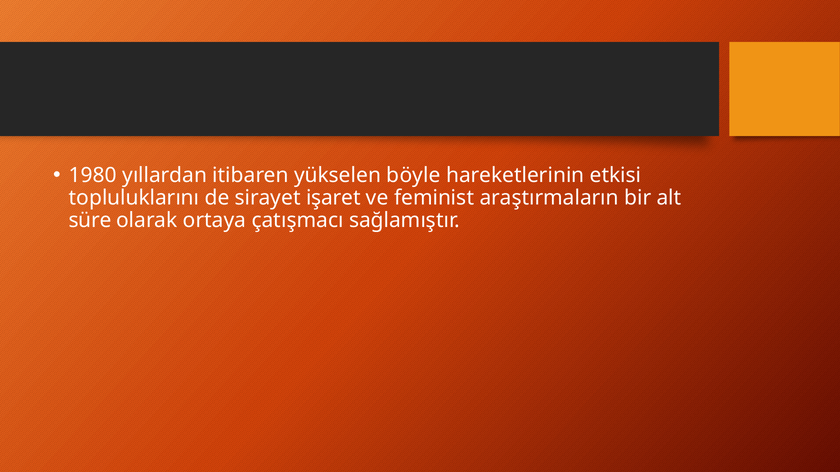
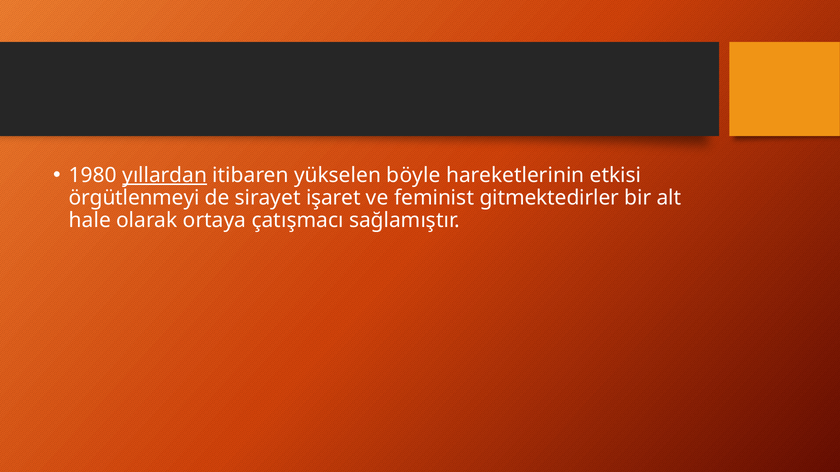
yıllardan underline: none -> present (165, 175)
topluluklarını: topluluklarını -> örgütlenmeyi (134, 198)
araştırmaların: araştırmaların -> gitmektedirler (549, 198)
süre: süre -> hale (90, 221)
